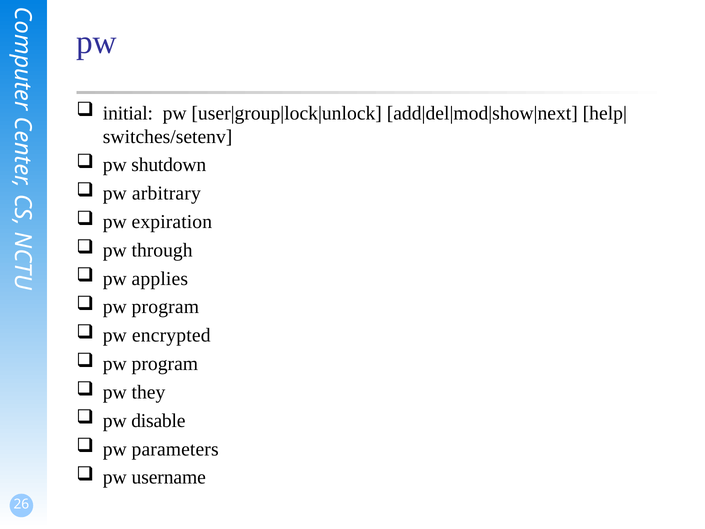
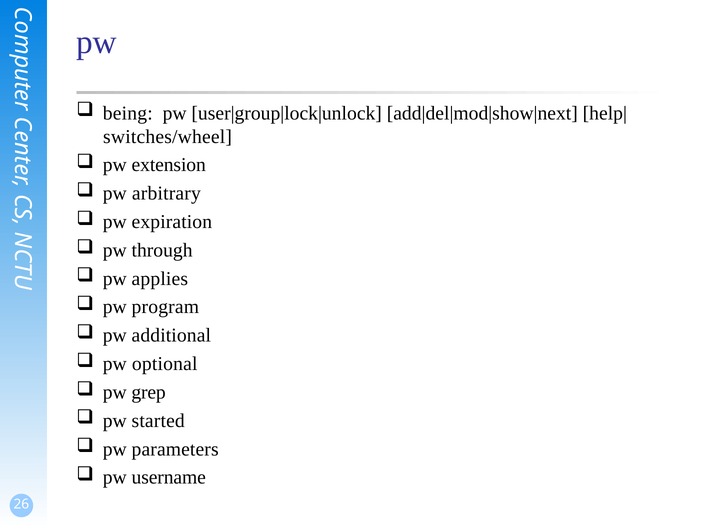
initial: initial -> being (128, 113)
switches/setenv: switches/setenv -> switches/wheel (168, 137)
shutdown: shutdown -> extension (169, 165)
encrypted: encrypted -> additional (171, 335)
program: program -> optional (165, 364)
they: they -> grep (149, 392)
disable: disable -> started (158, 420)
